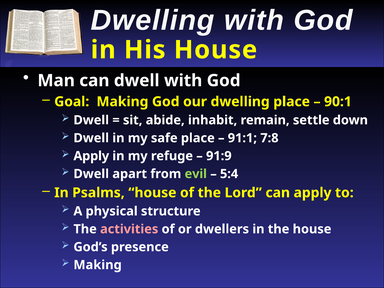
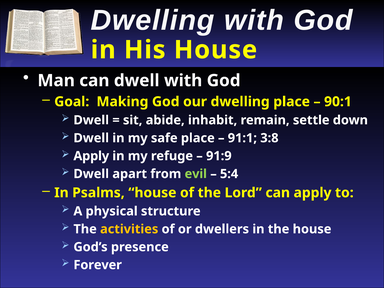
7:8: 7:8 -> 3:8 (269, 138)
activities colour: pink -> yellow (129, 229)
Making: Making -> Forever (98, 265)
